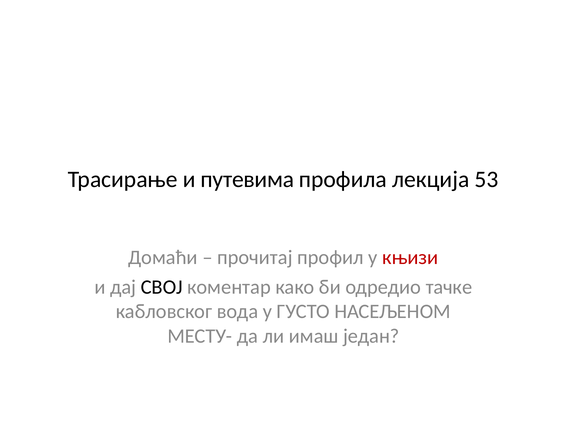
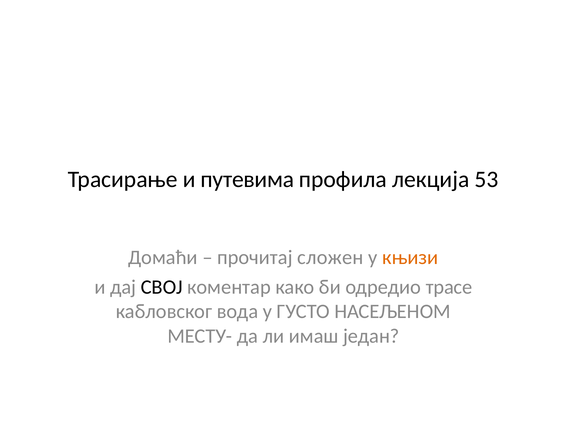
профил: профил -> сложен (330, 258)
књизи colour: red -> orange (410, 258)
тачке: тачке -> трасе (449, 287)
